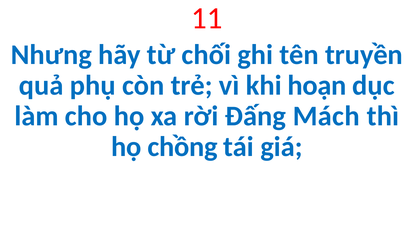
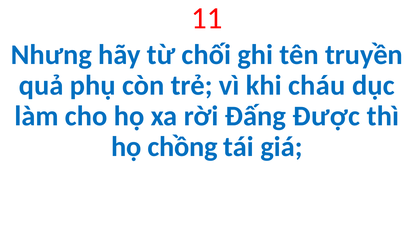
hoạn: hoạn -> cháu (317, 85)
Mách: Mách -> Được (326, 116)
